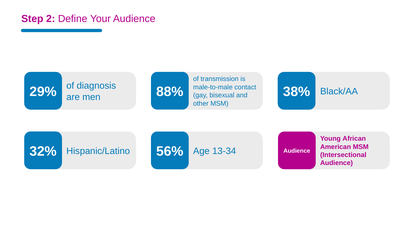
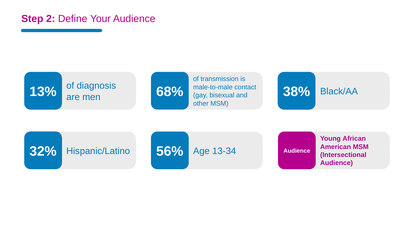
88%: 88% -> 68% (170, 92)
29%: 29% -> 13% (43, 92)
